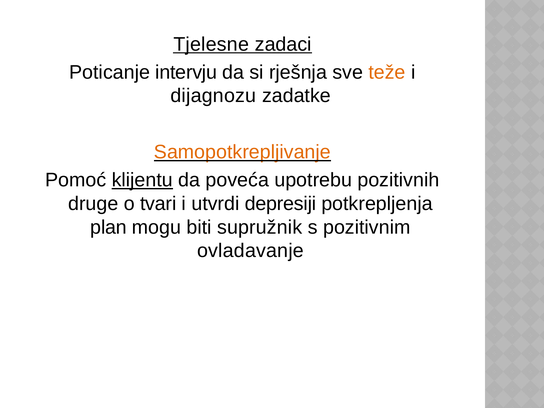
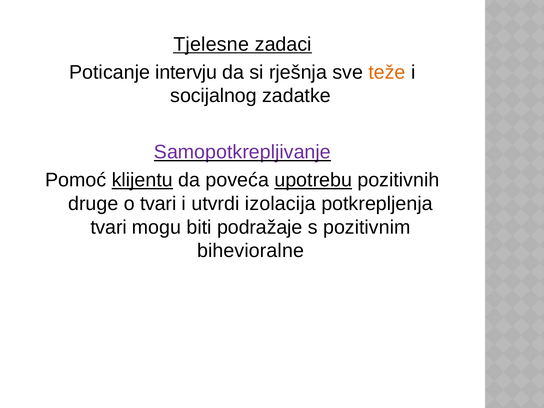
dijagnozu: dijagnozu -> socijalnog (213, 96)
Samopotkrepljivanje colour: orange -> purple (242, 152)
upotrebu underline: none -> present (313, 180)
depresiji: depresiji -> izolacija (280, 204)
plan: plan -> tvari (109, 227)
supružnik: supružnik -> podražaje (260, 227)
ovladavanje: ovladavanje -> bihevioralne (251, 251)
